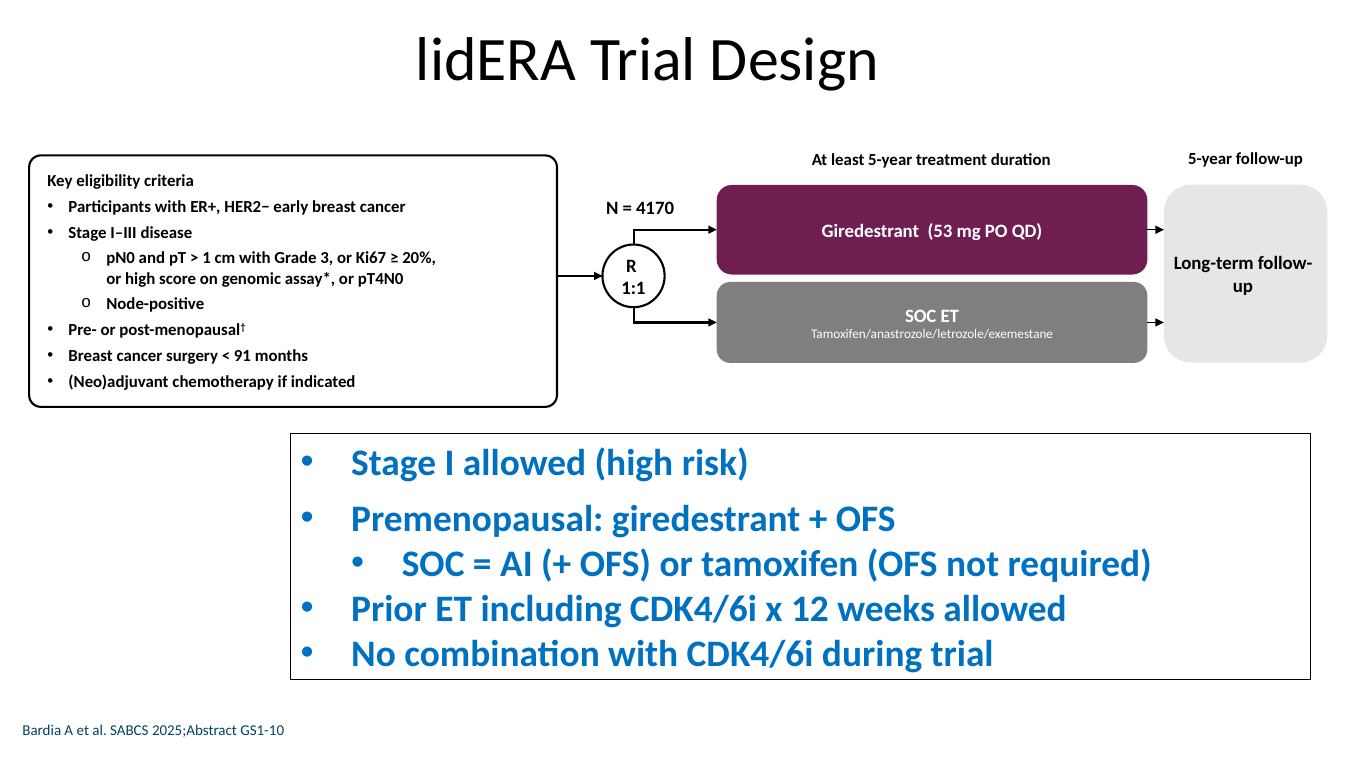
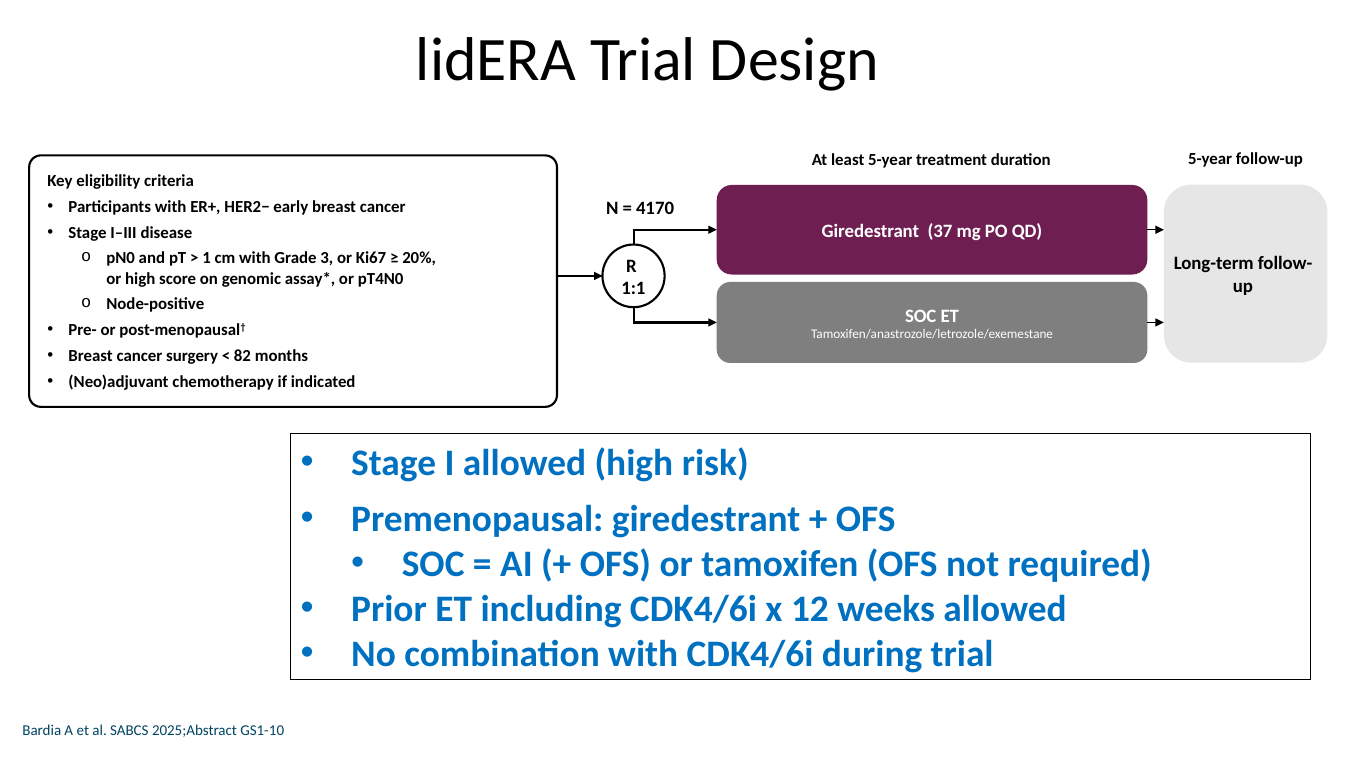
53: 53 -> 37 (940, 231)
91: 91 -> 82 (242, 356)
